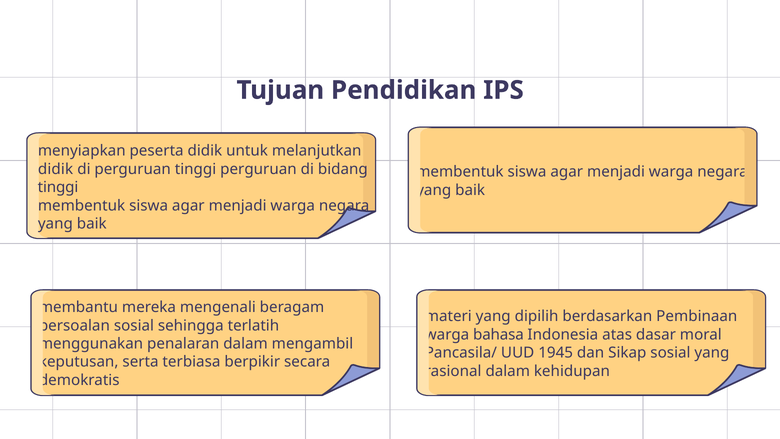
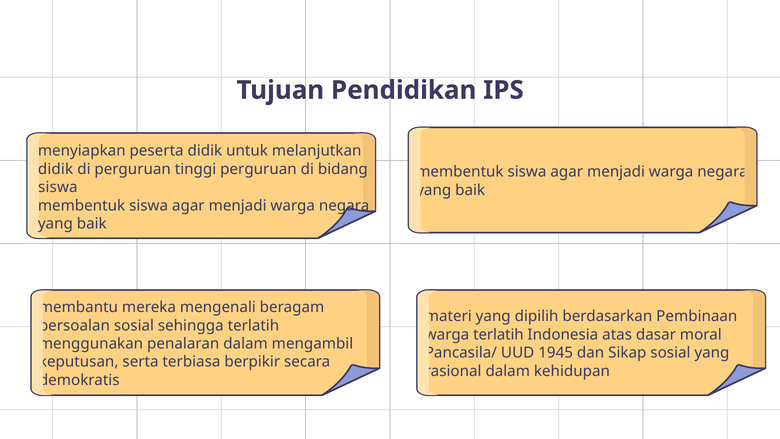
tinggi: tinggi -> siswa (58, 187)
bahasa: bahasa -> terlatih (498, 334)
